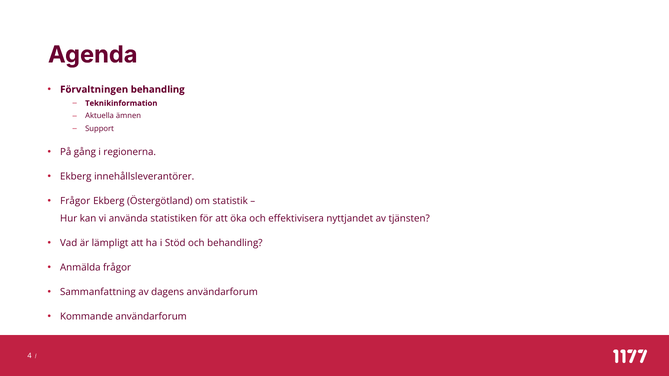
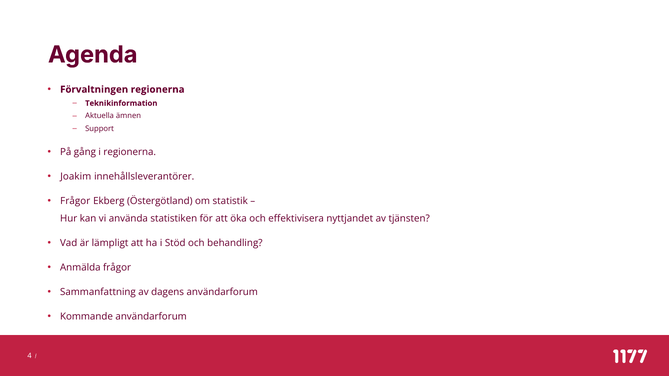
Förvaltningen behandling: behandling -> regionerna (158, 90)
Ekberg: Ekberg -> Joakim (76, 177)
